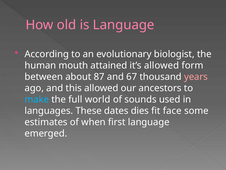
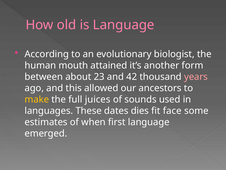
it’s allowed: allowed -> another (162, 65)
87: 87 -> 23 (99, 77)
67: 67 -> 42 (132, 77)
make colour: light blue -> yellow (37, 99)
world: world -> juices (98, 99)
